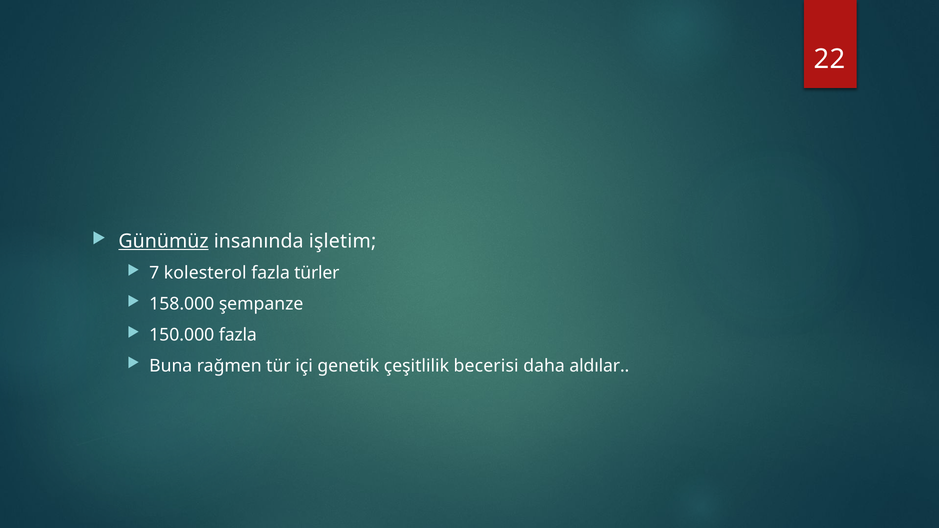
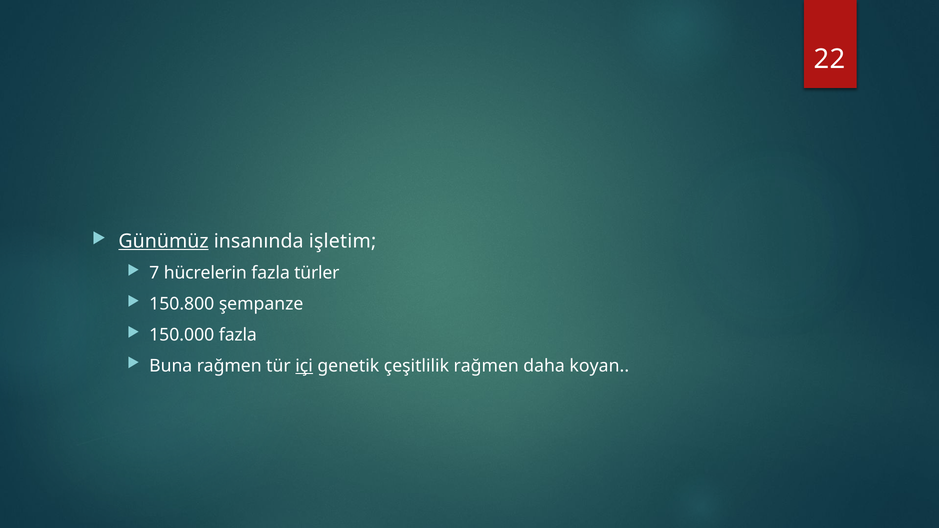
kolesterol: kolesterol -> hücrelerin (205, 273)
158.000: 158.000 -> 150.800 (182, 304)
içi underline: none -> present (304, 366)
çeşitlilik becerisi: becerisi -> rağmen (486, 366)
aldılar: aldılar -> koyan (599, 366)
